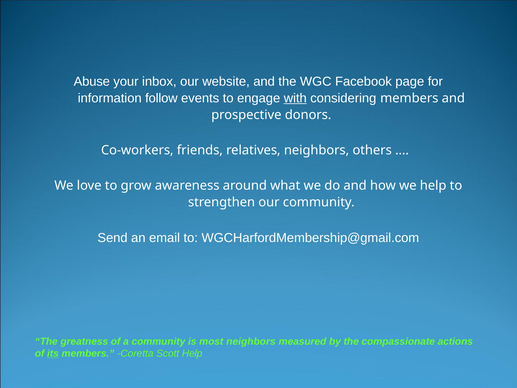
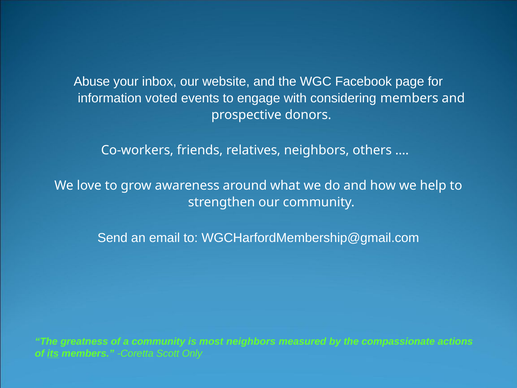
follow: follow -> voted (161, 98)
with underline: present -> none (295, 98)
Scott Help: Help -> Only (192, 353)
